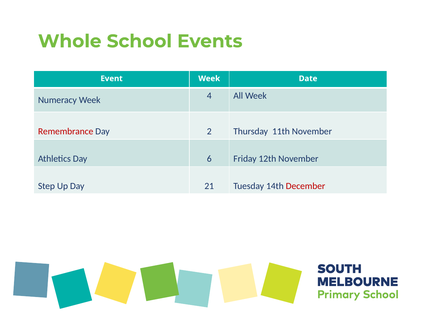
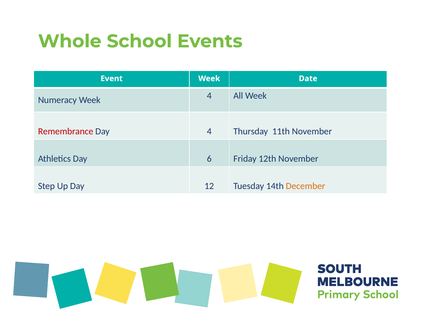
Day 2: 2 -> 4 (209, 132)
21: 21 -> 12 (209, 186)
December colour: red -> orange (306, 186)
